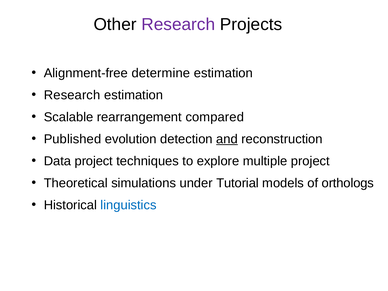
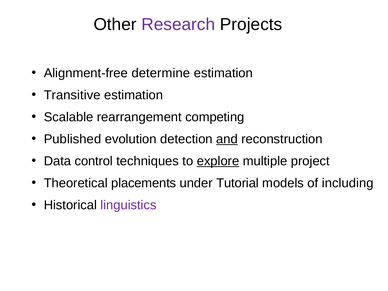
Research: Research -> Transitive (72, 95)
compared: compared -> competing (215, 117)
Data project: project -> control (94, 161)
explore underline: none -> present (218, 161)
simulations: simulations -> placements (144, 183)
orthologs: orthologs -> including (348, 183)
linguistics colour: blue -> purple (129, 205)
